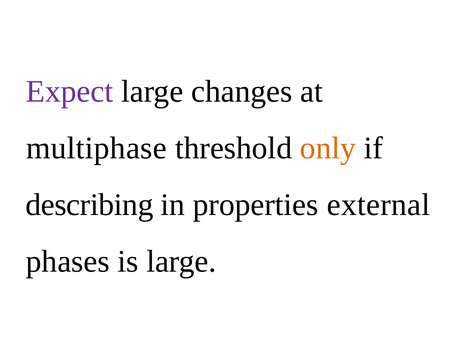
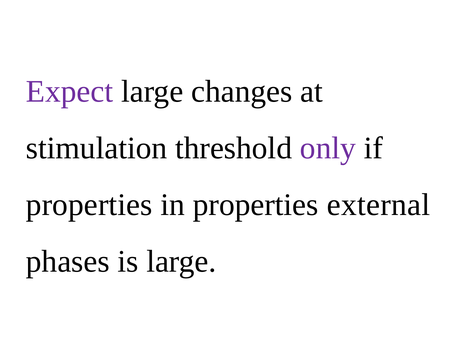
multiphase: multiphase -> stimulation (97, 148)
only colour: orange -> purple (328, 148)
describing: describing -> properties (89, 205)
